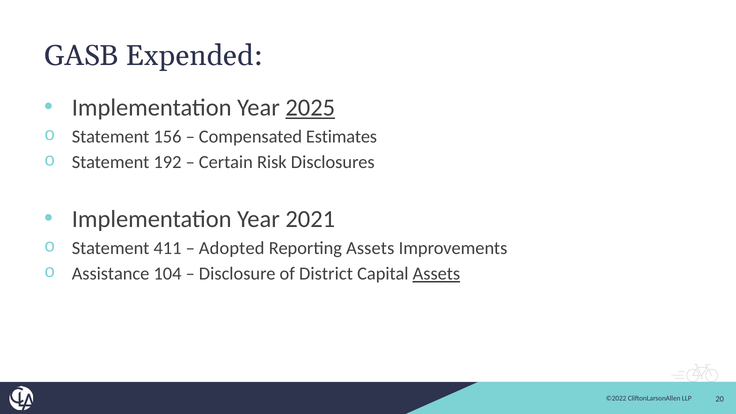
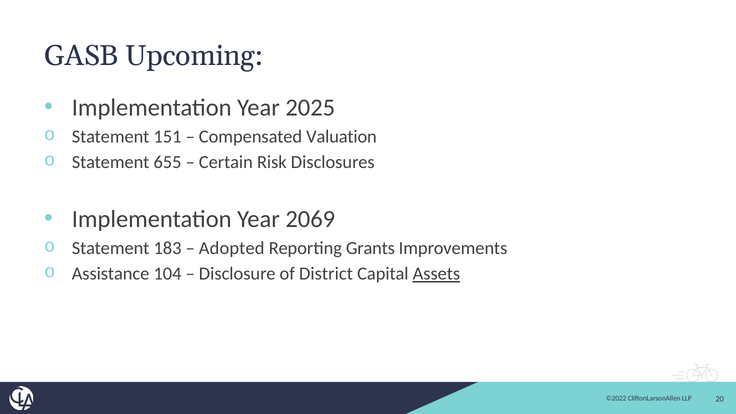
Expended: Expended -> Upcoming (194, 56)
2025 underline: present -> none (310, 108)
156: 156 -> 151 (168, 137)
Estimates: Estimates -> Valuation (341, 137)
192: 192 -> 655 (168, 162)
2021: 2021 -> 2069 (310, 219)
411: 411 -> 183 (168, 248)
Reporting Assets: Assets -> Grants (370, 248)
